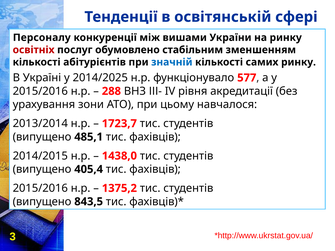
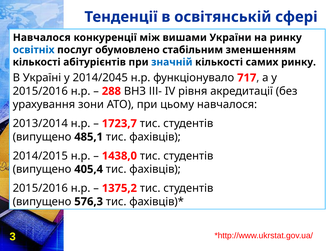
Персоналу: Персоналу -> Навчалося (42, 38)
освітніх colour: red -> blue (34, 50)
2014/2025: 2014/2025 -> 2014/2045 (100, 78)
577: 577 -> 717 (247, 78)
843,5: 843,5 -> 576,3 (89, 202)
